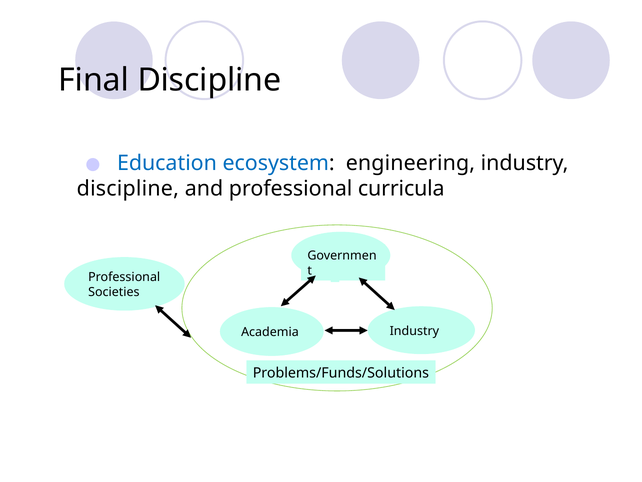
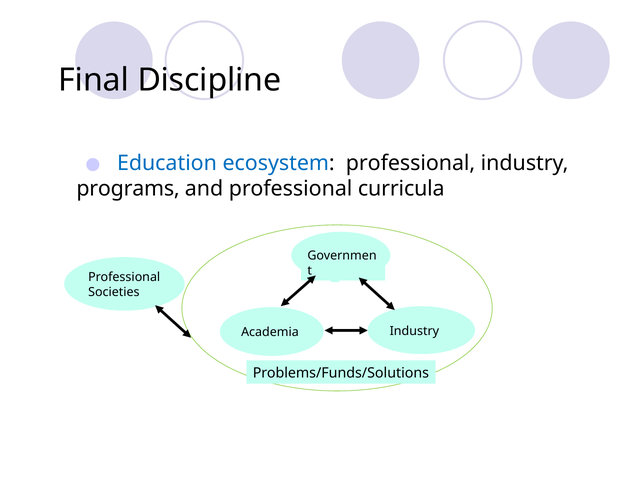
ecosystem engineering: engineering -> professional (410, 163)
discipline: discipline -> programs (128, 189)
